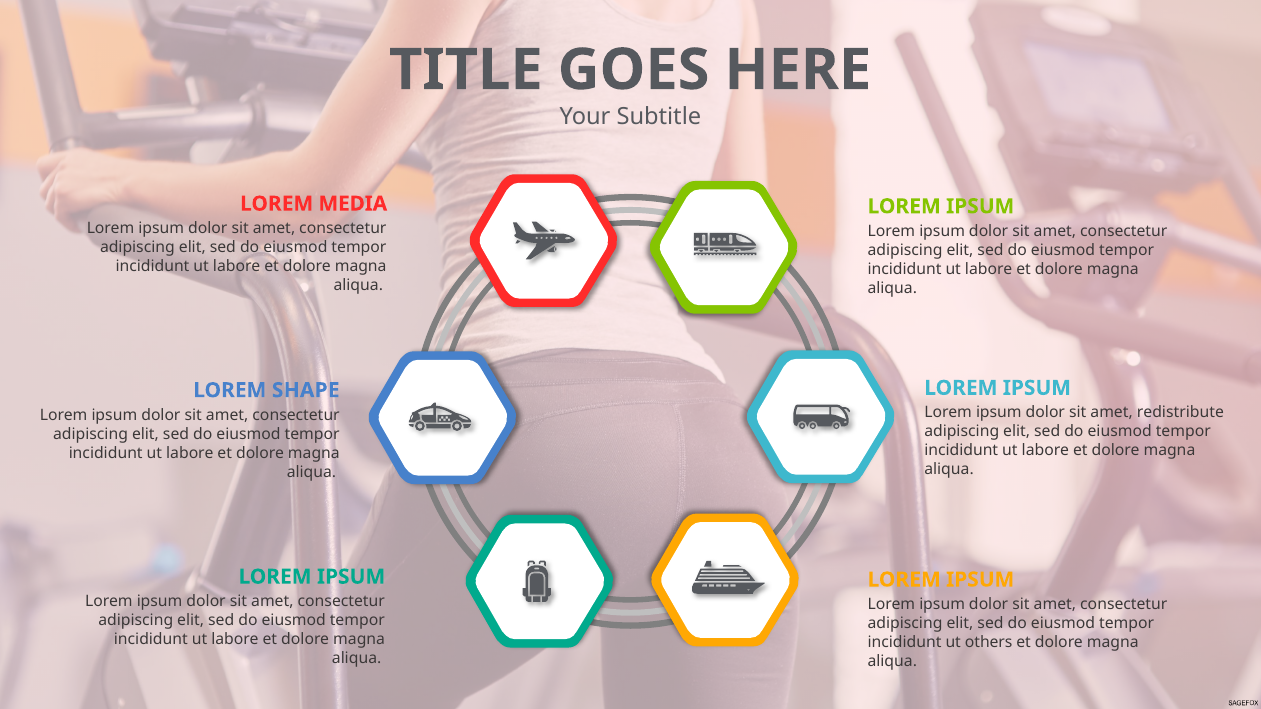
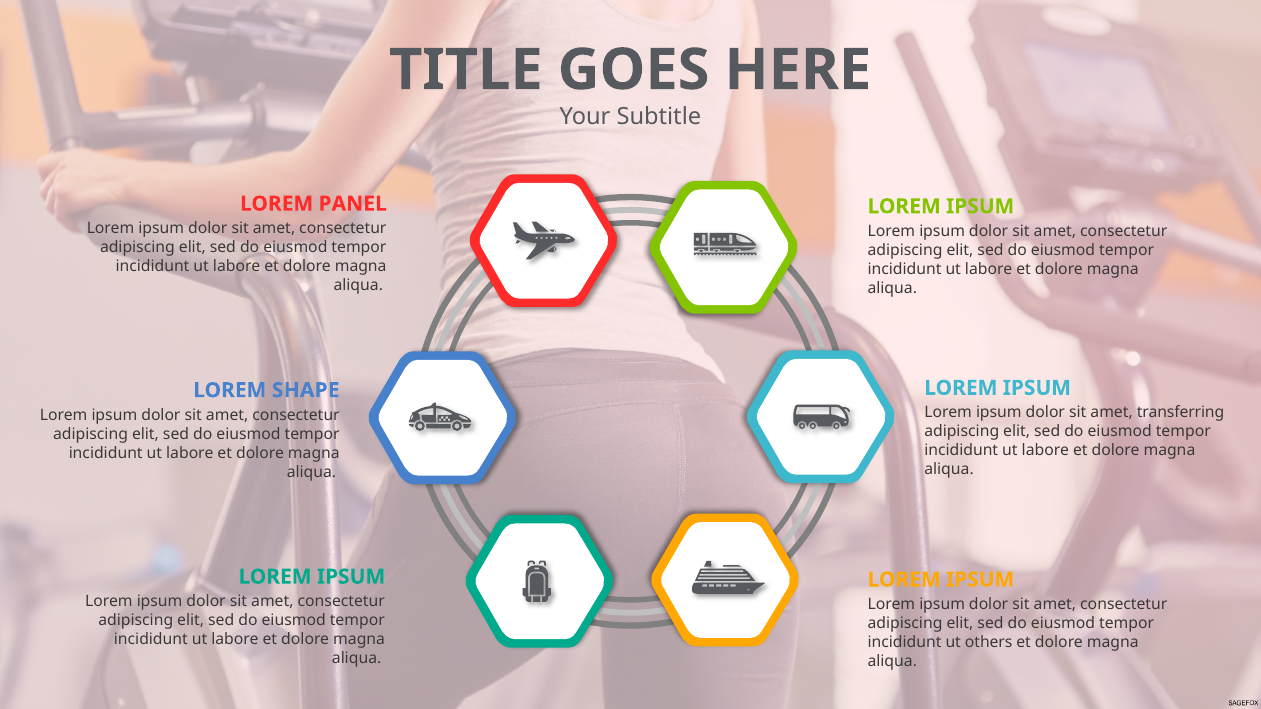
MEDIA: MEDIA -> PANEL (353, 204)
redistribute: redistribute -> transferring (1181, 413)
